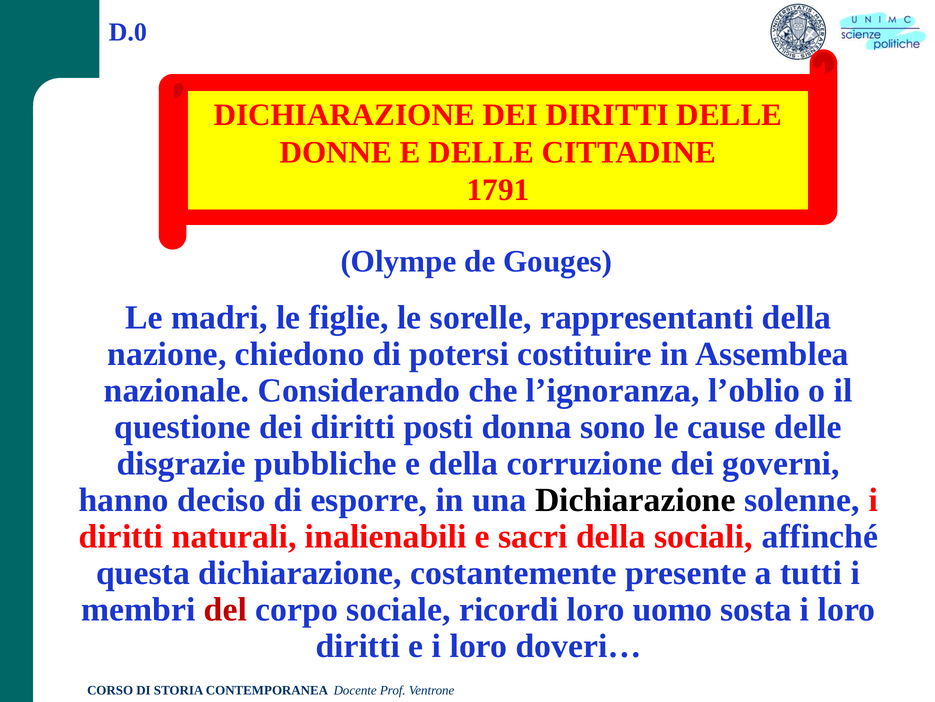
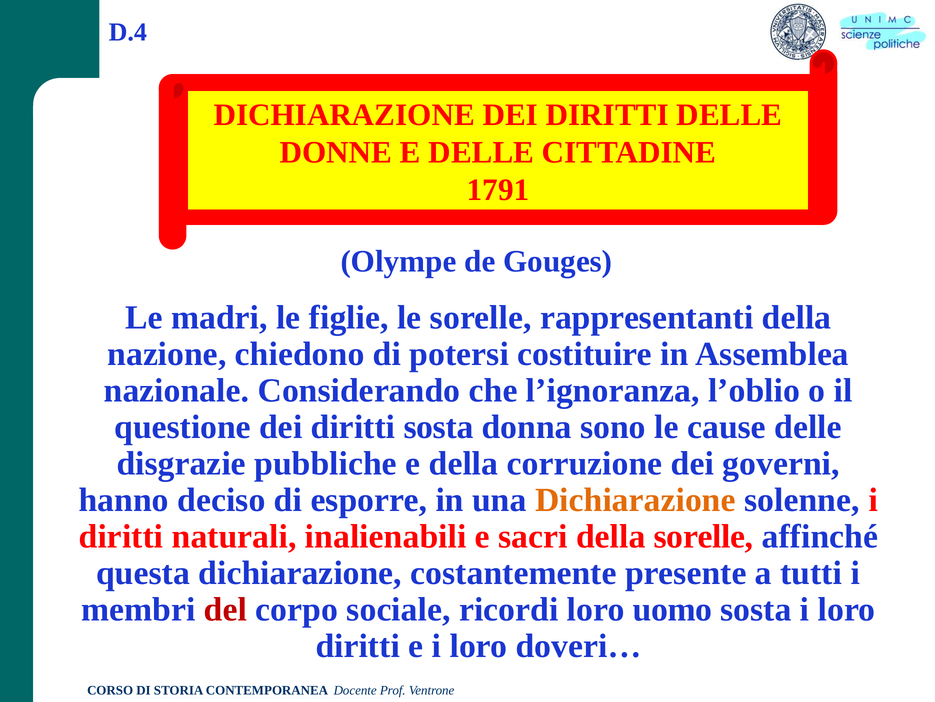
D.0: D.0 -> D.4 (128, 32)
diritti posti: posti -> sosta (439, 427)
Dichiarazione colour: black -> orange (635, 499)
della sociali: sociali -> sorelle (704, 536)
